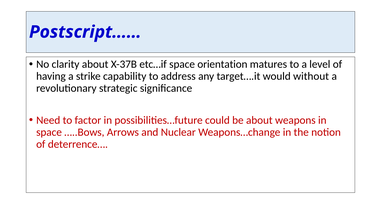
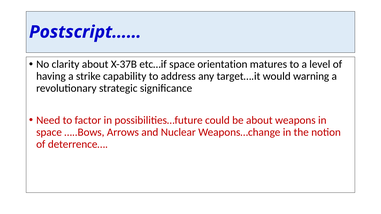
without: without -> warning (311, 76)
